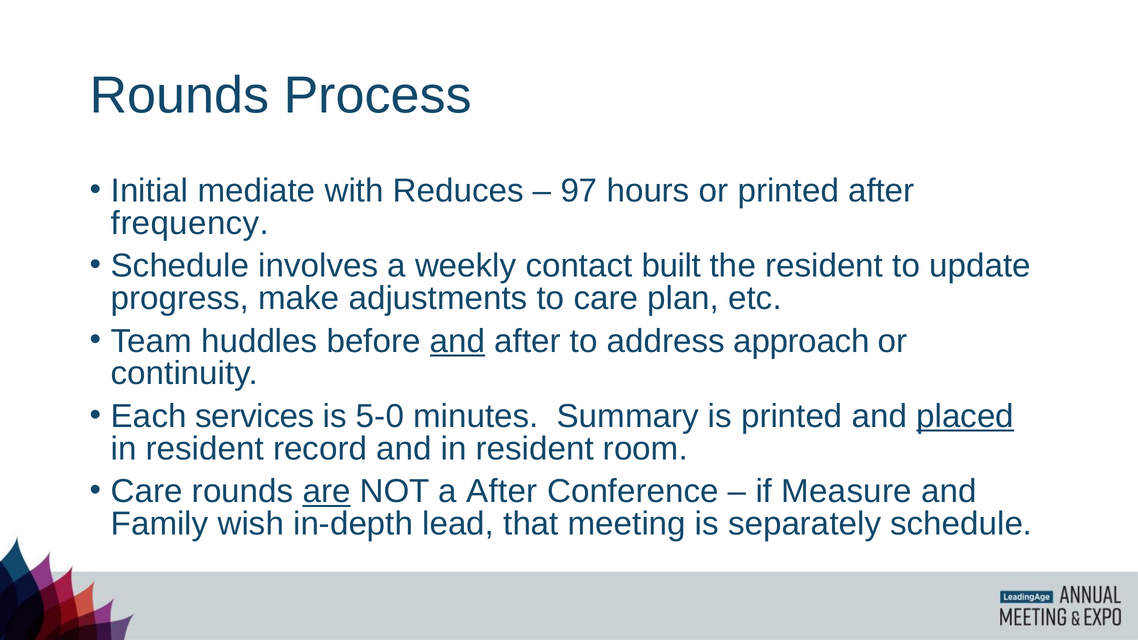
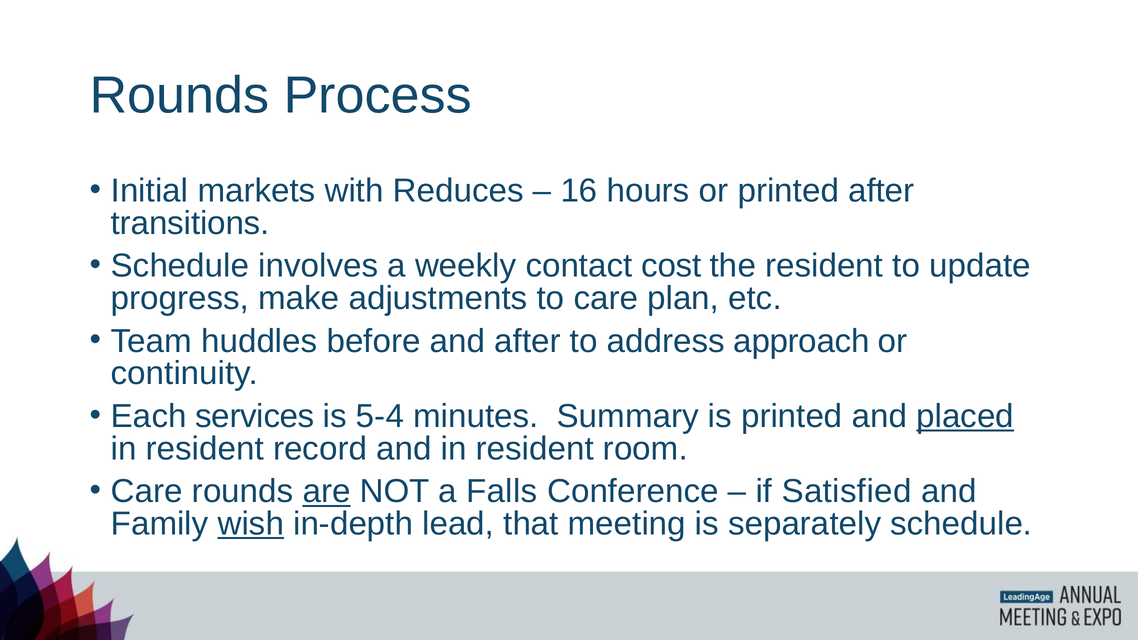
mediate: mediate -> markets (256, 191)
97: 97 -> 16 (579, 191)
frequency: frequency -> transitions (190, 223)
built: built -> cost (671, 266)
and underline: present -> none (458, 341)
5-0: 5-0 -> 5-4 (380, 416)
a After: After -> Falls (502, 492)
Measure: Measure -> Satisfied (847, 492)
wish underline: none -> present (251, 524)
